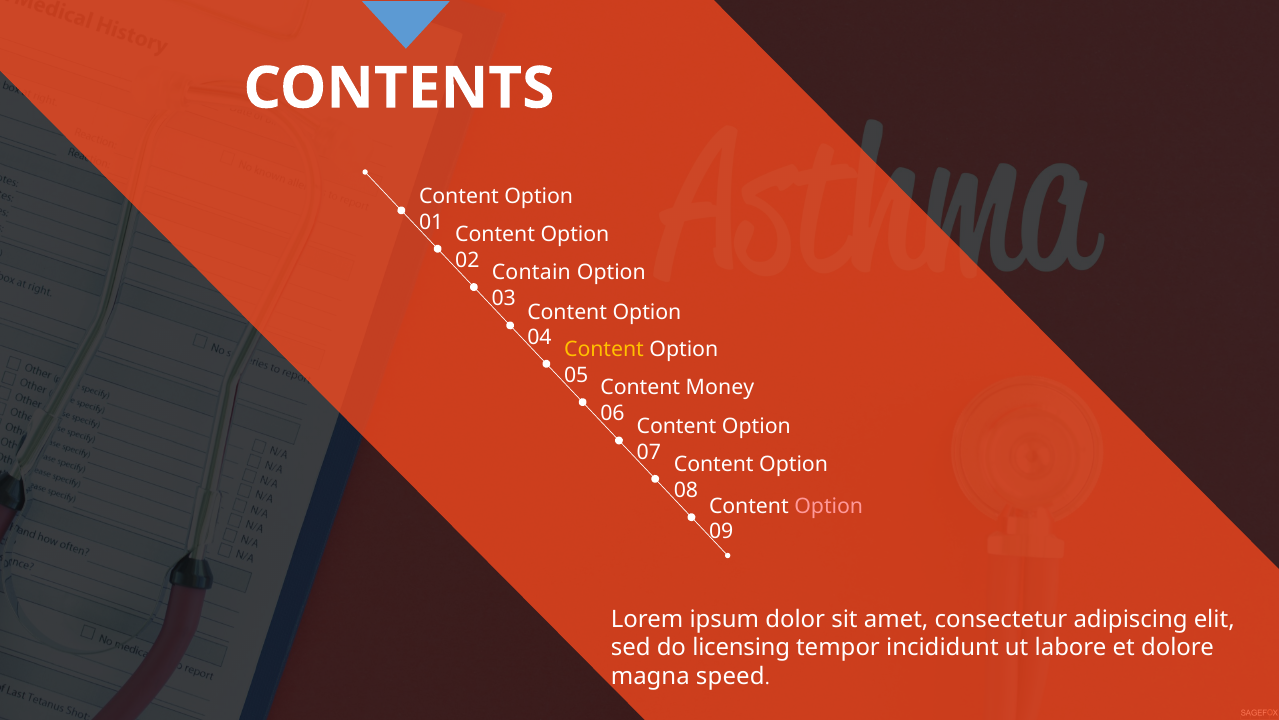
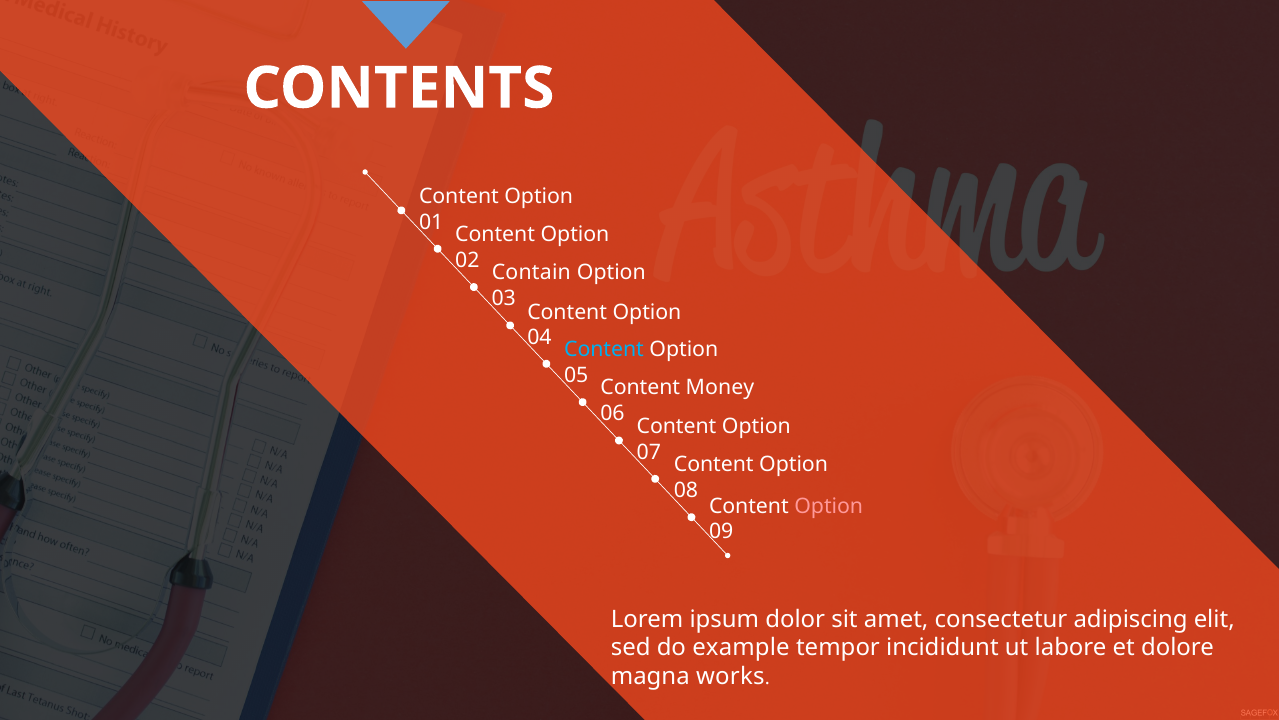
Content colour: yellow -> light blue (604, 350)
licensing: licensing -> example (741, 648)
speed: speed -> works (730, 676)
